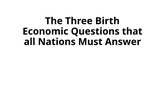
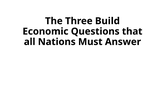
Birth: Birth -> Build (107, 21)
